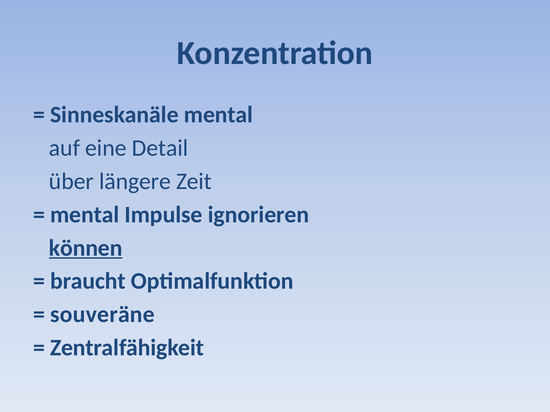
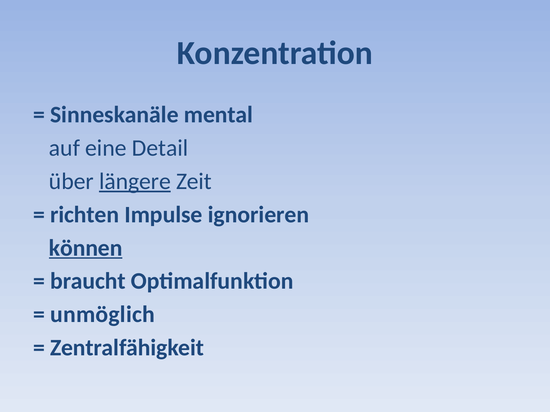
längere underline: none -> present (135, 182)
mental: mental -> richten (85, 215)
souveräne: souveräne -> unmöglich (103, 315)
